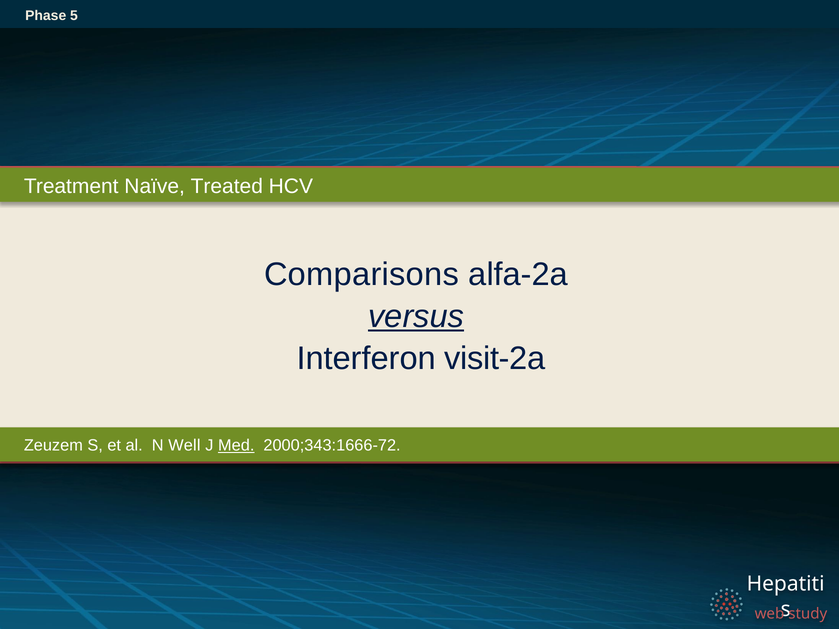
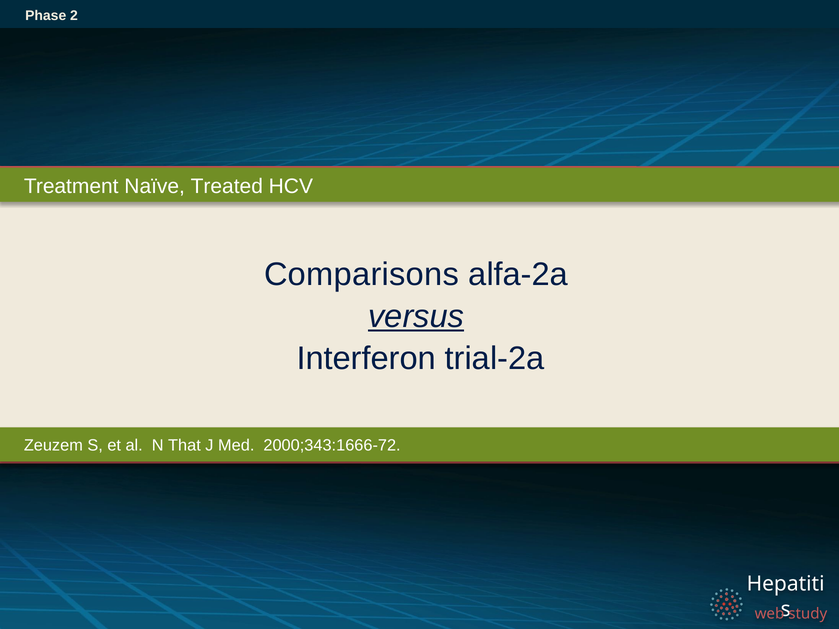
5: 5 -> 2 (74, 16)
visit-2a: visit-2a -> trial-2a (495, 359)
Well: Well -> That (184, 446)
Med underline: present -> none (236, 446)
